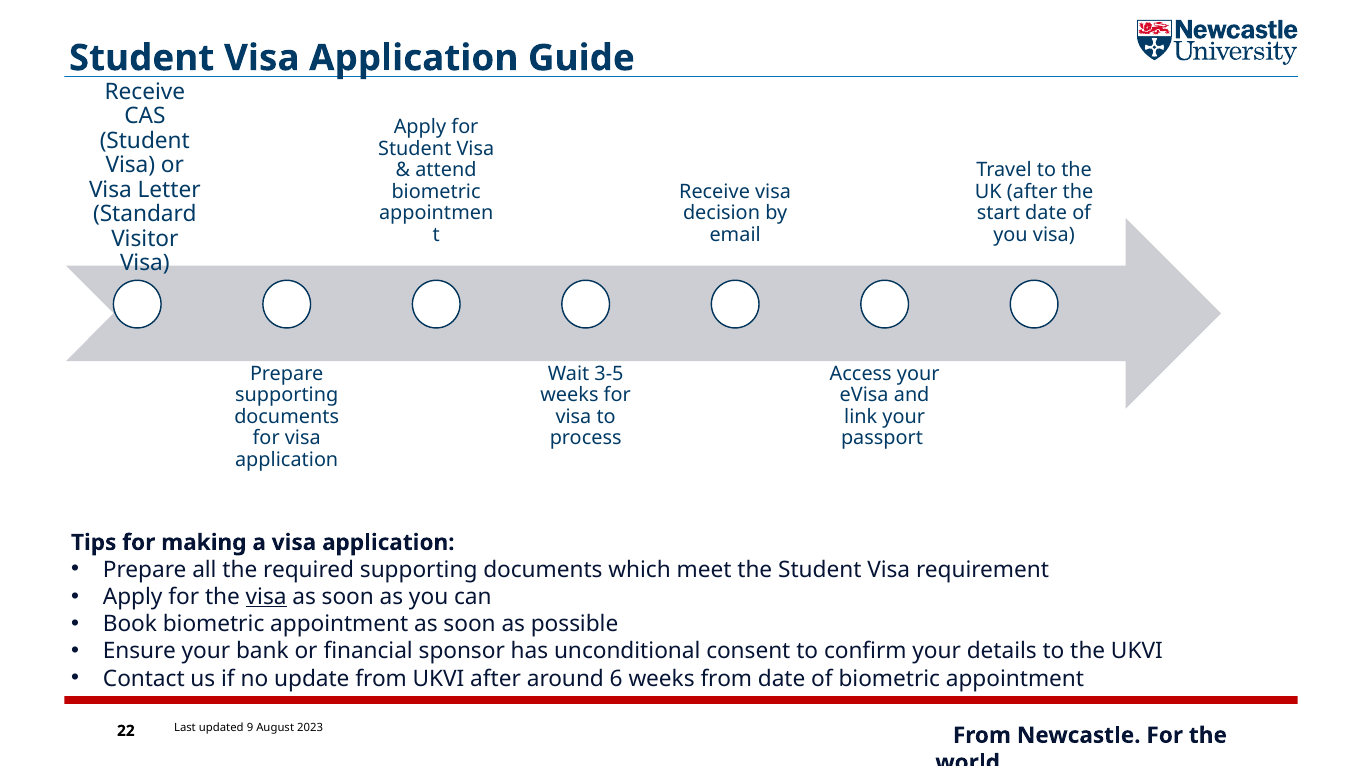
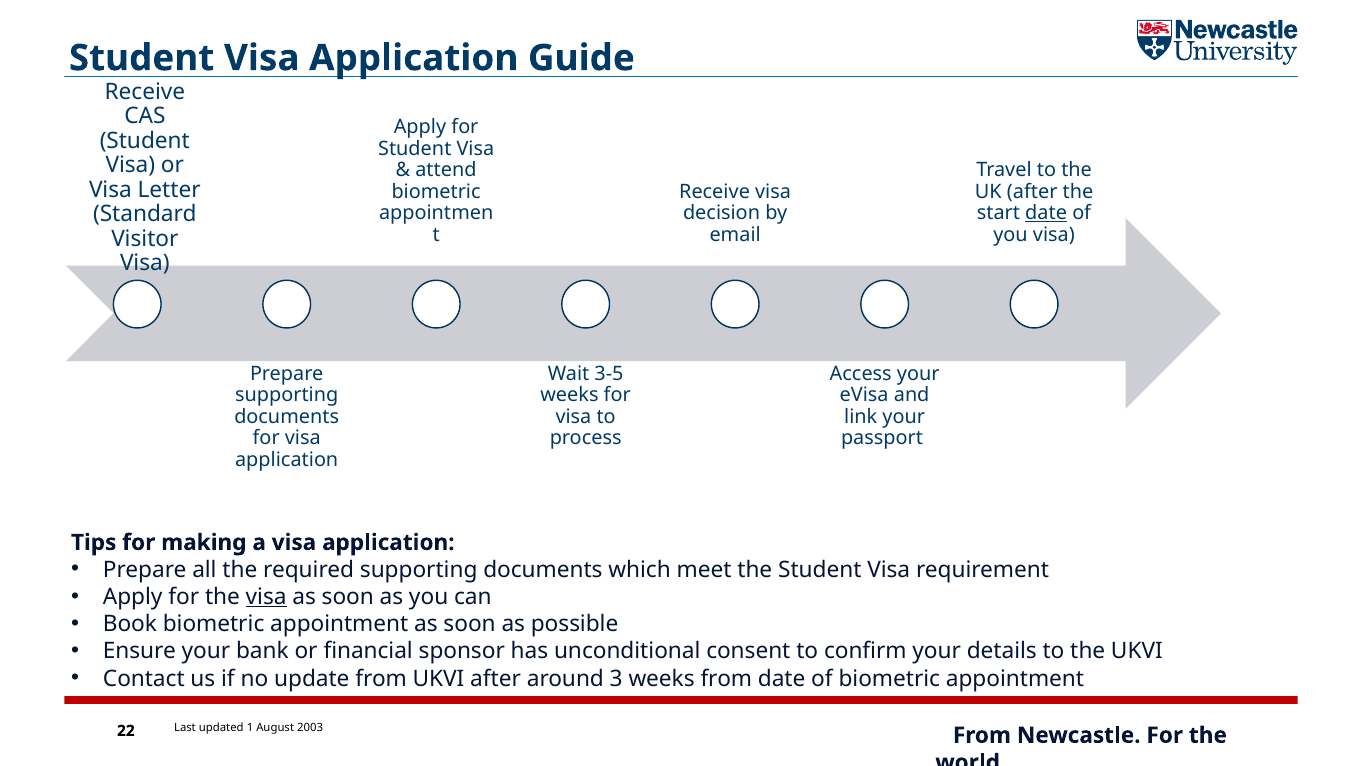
date underline: none -> present (1046, 213)
6: 6 -> 3 (616, 678)
9: 9 -> 1 (250, 728)
2023: 2023 -> 2003 (310, 728)
